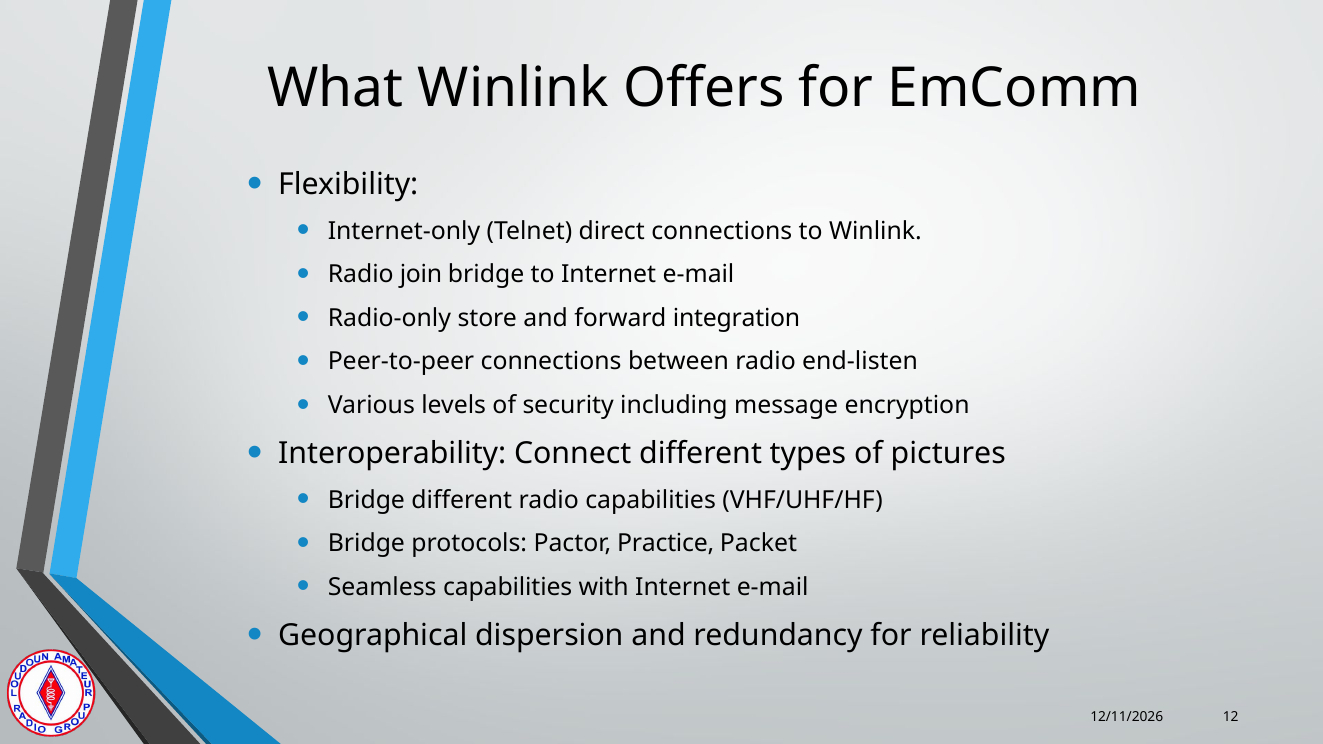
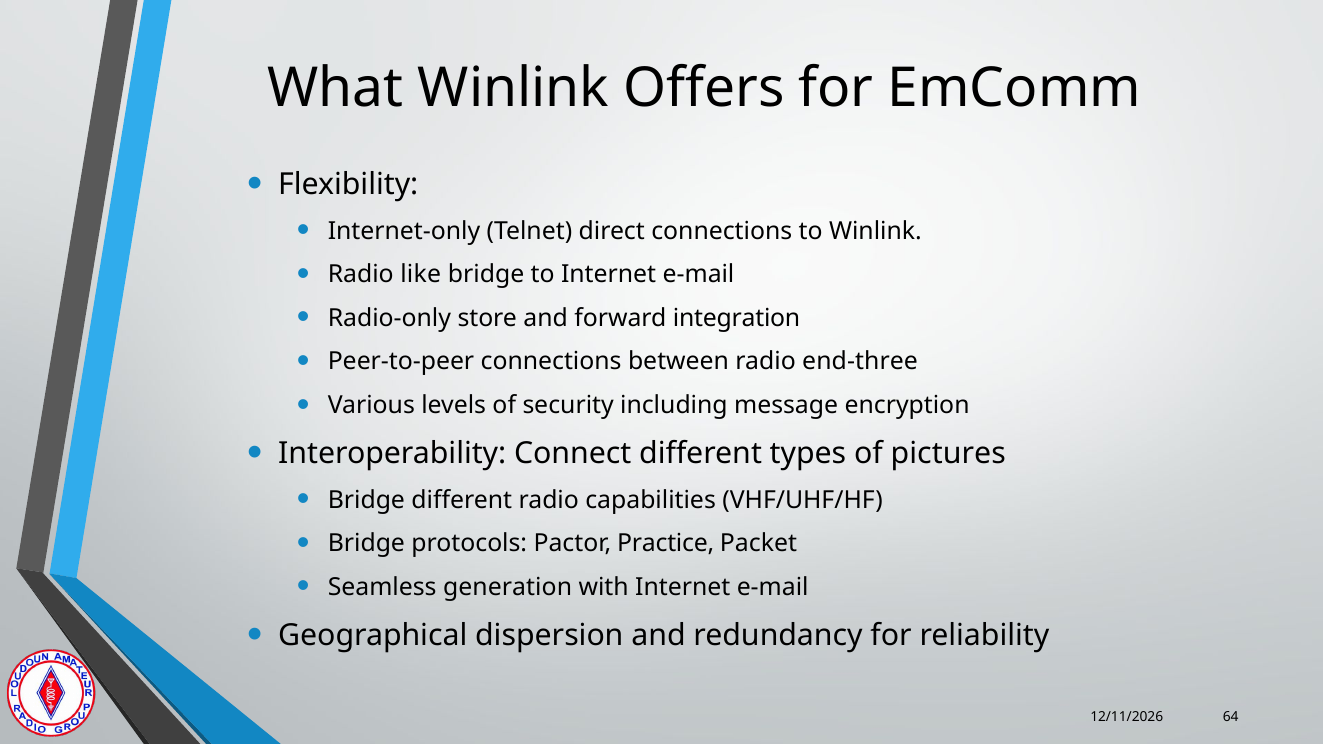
join: join -> like (421, 275)
end-listen: end-listen -> end-three (860, 362)
Seamless capabilities: capabilities -> generation (508, 587)
12: 12 -> 64 (1231, 717)
